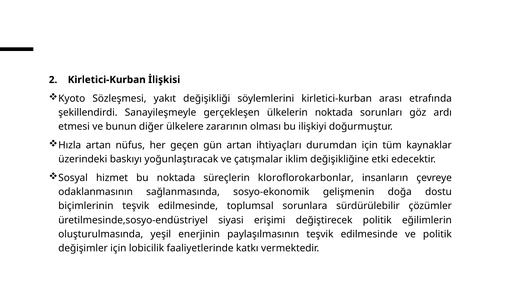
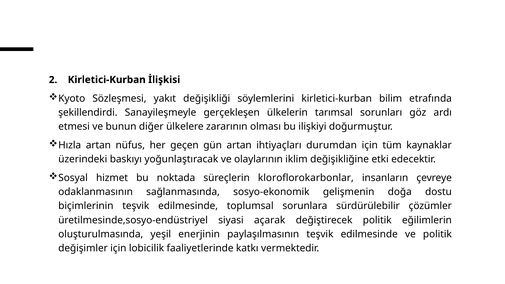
arası: arası -> bilim (391, 99)
ülkelerin noktada: noktada -> tarımsal (334, 113)
çatışmalar: çatışmalar -> olaylarının (258, 159)
erişimi: erişimi -> açarak (270, 220)
